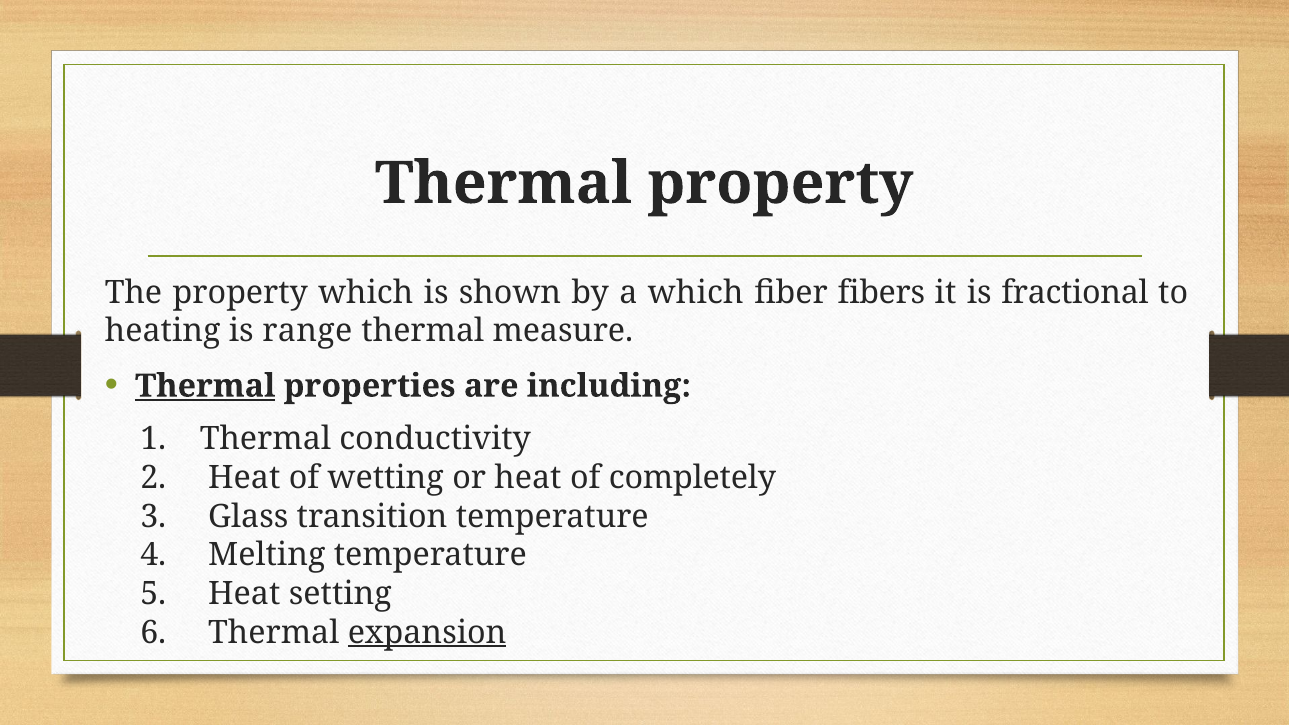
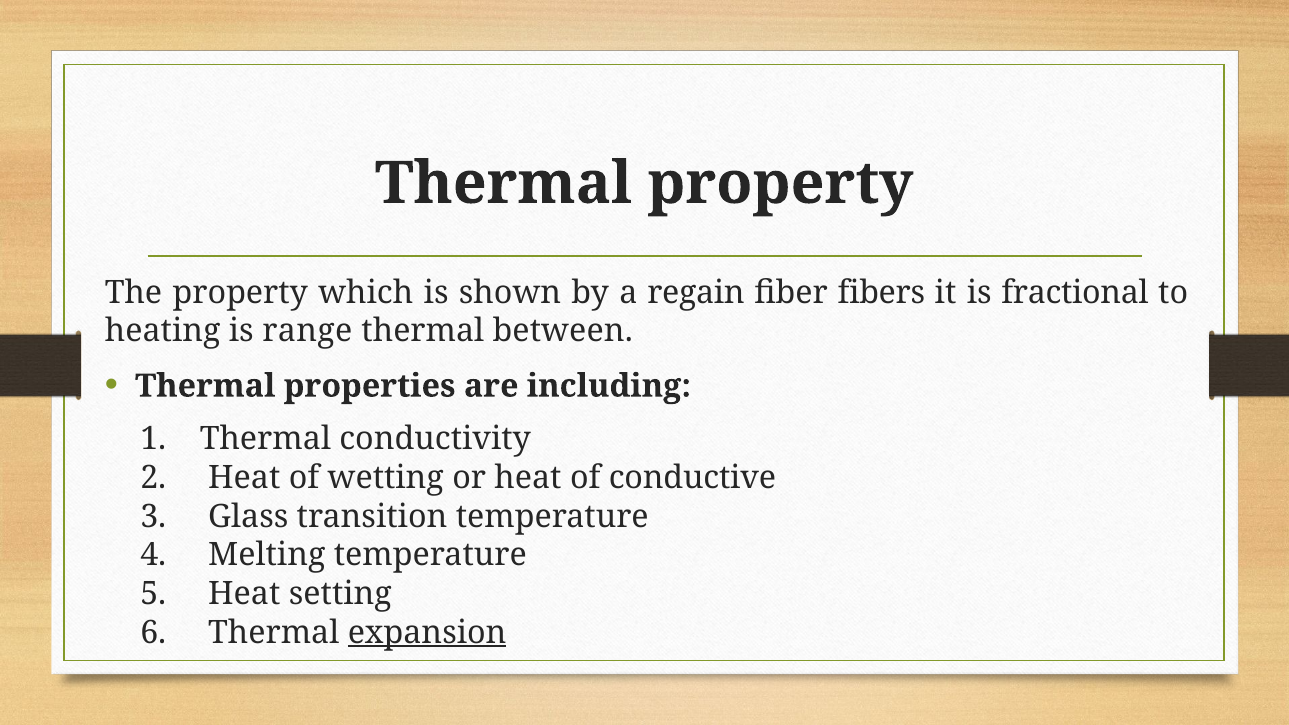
a which: which -> regain (696, 293)
measure: measure -> between (563, 331)
Thermal underline: present -> none (205, 386)
completely: completely -> conductive (692, 478)
